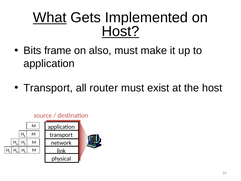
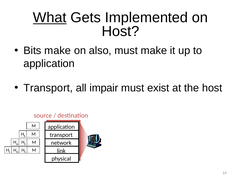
Host underline: present -> none (121, 31)
Bits frame: frame -> make (58, 51)
router: router -> impair (104, 88)
